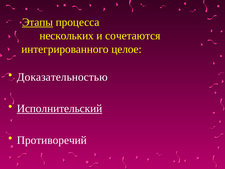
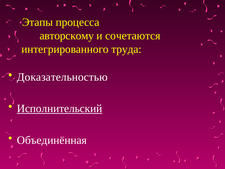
Этапы underline: present -> none (37, 22)
нескольких: нескольких -> авторскому (67, 36)
целое: целое -> труда (126, 49)
Противоречий: Противоречий -> Объединённая (52, 140)
